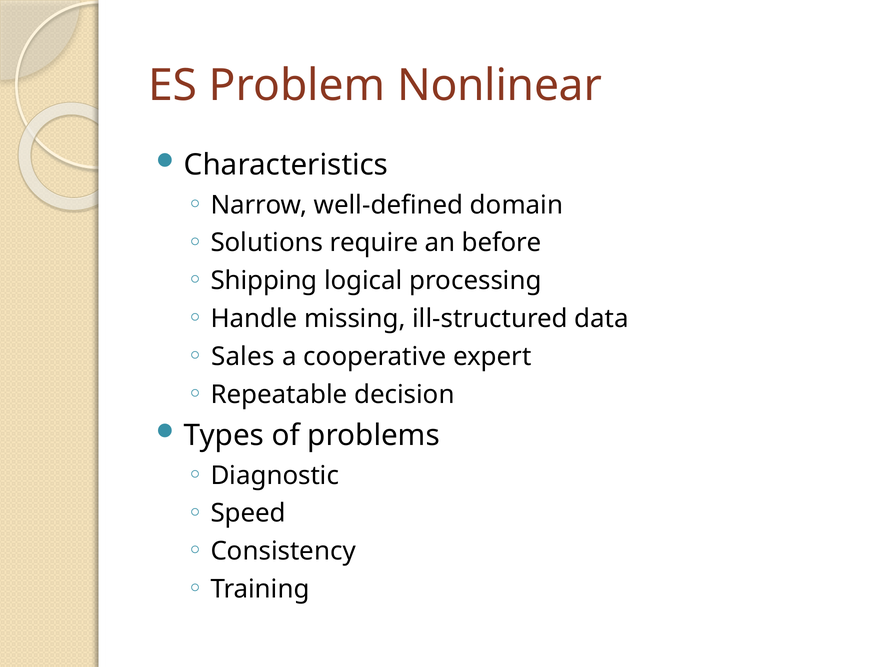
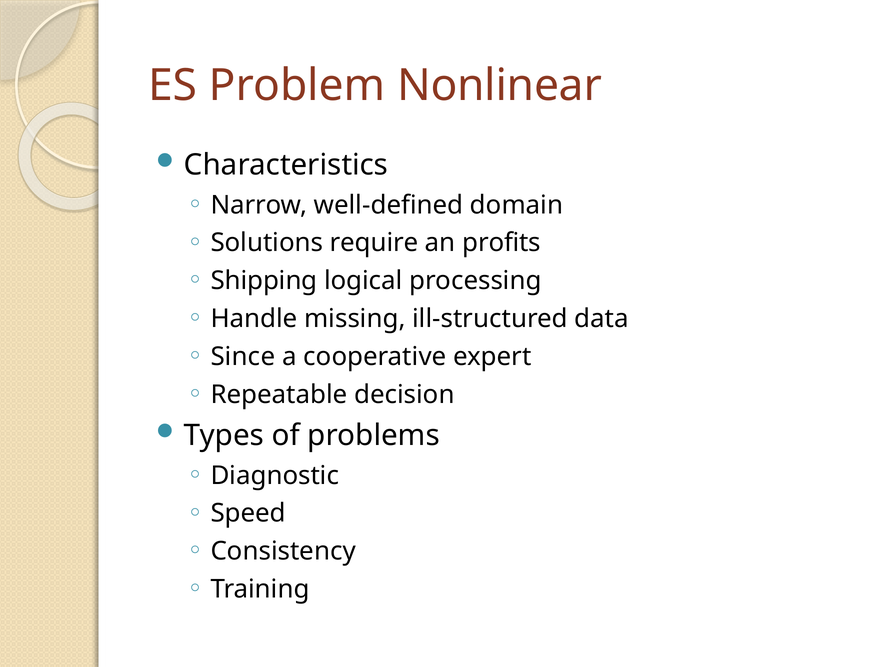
before: before -> profits (502, 243)
Sales: Sales -> Since (243, 356)
